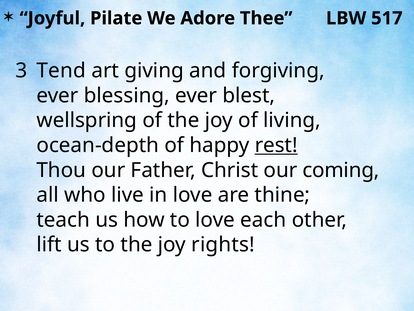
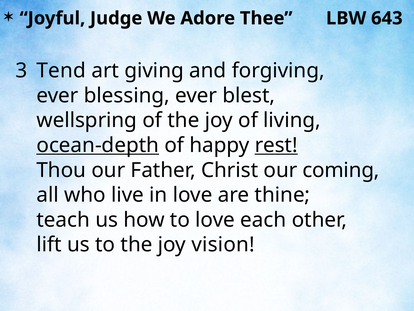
Pilate: Pilate -> Judge (116, 18)
517: 517 -> 643 (387, 18)
ocean-depth underline: none -> present (98, 145)
rights: rights -> vision (223, 244)
